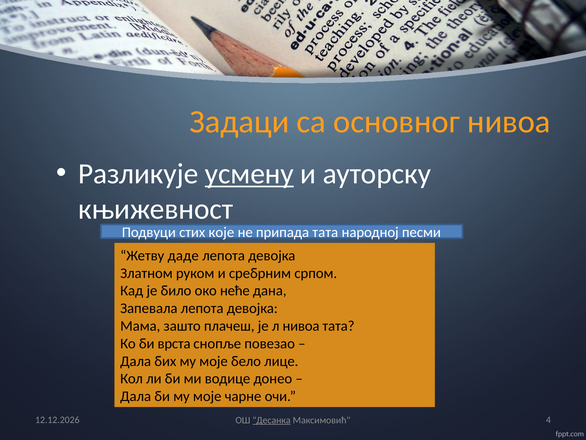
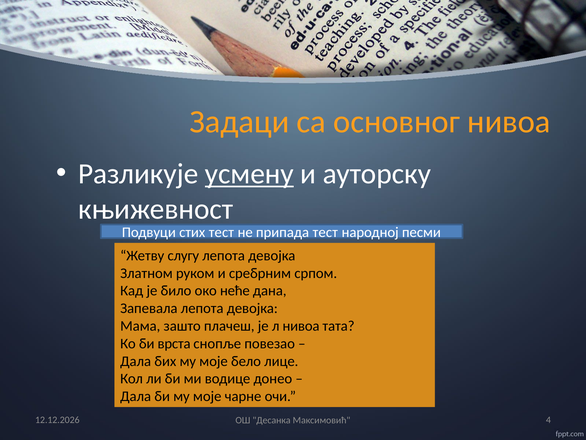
стих које: које -> тест (221, 232)
припада тата: тата -> тест (325, 232)
даде: даде -> слугу (183, 255)
Десанка underline: present -> none (272, 420)
